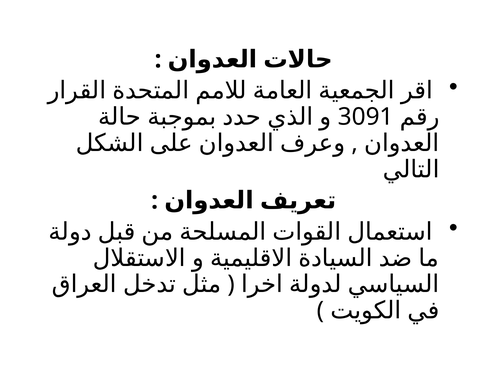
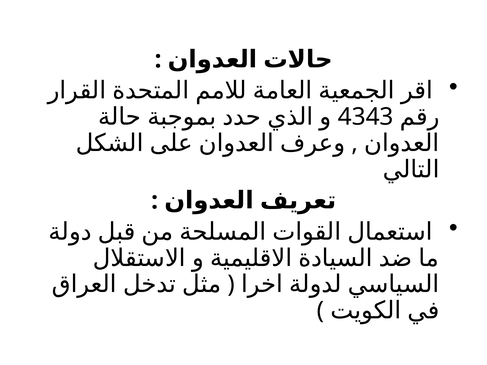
3091: 3091 -> 4343 (366, 117)
